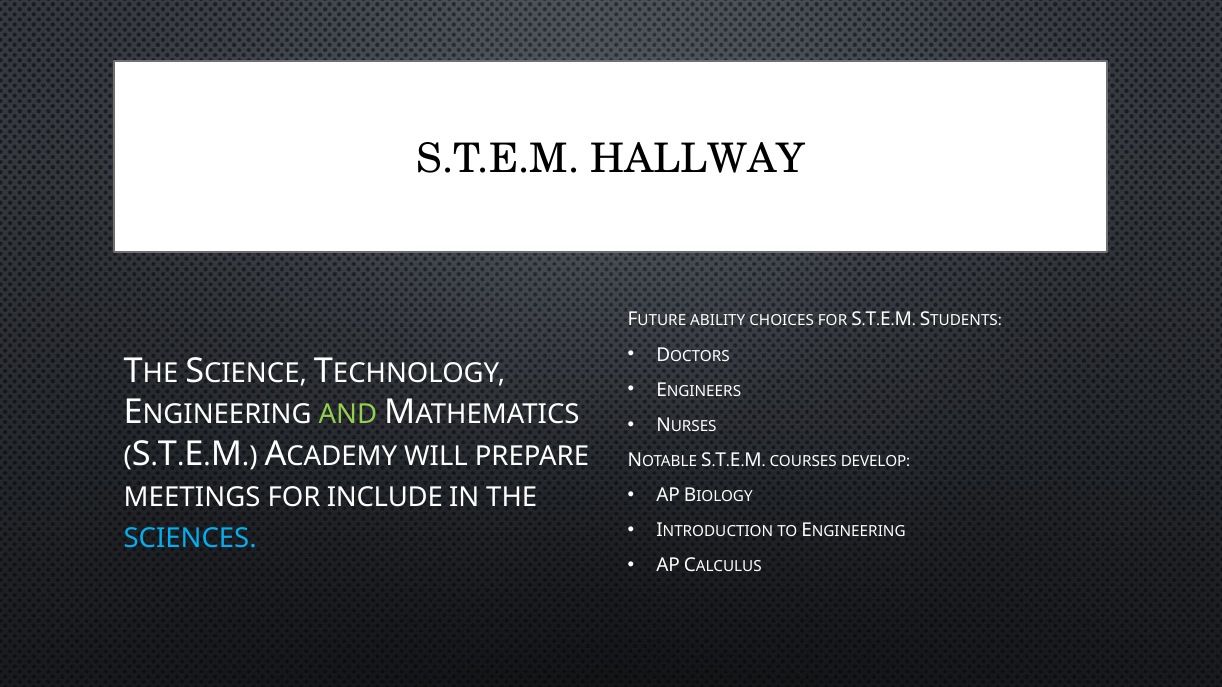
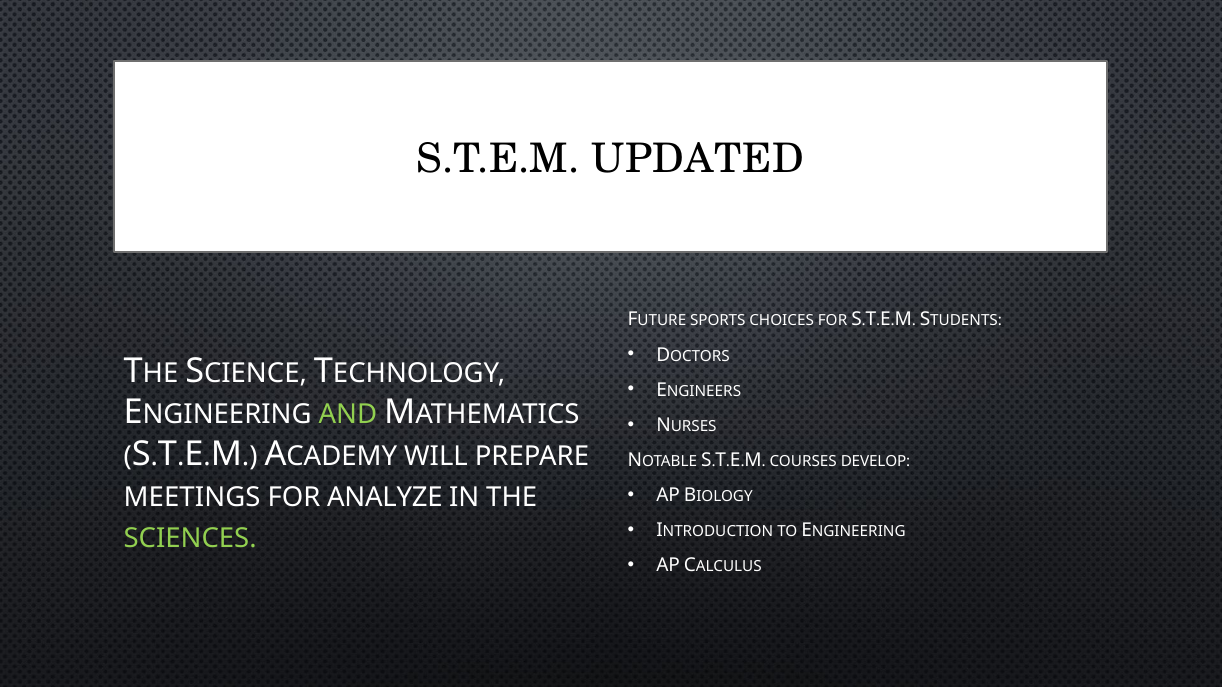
HALLWAY: HALLWAY -> UPDATED (698, 159)
ABILITY: ABILITY -> SPORTS (718, 321)
INCLUDE: INCLUDE -> ANALYZE (385, 498)
SCIENCES colour: light blue -> light green (190, 539)
